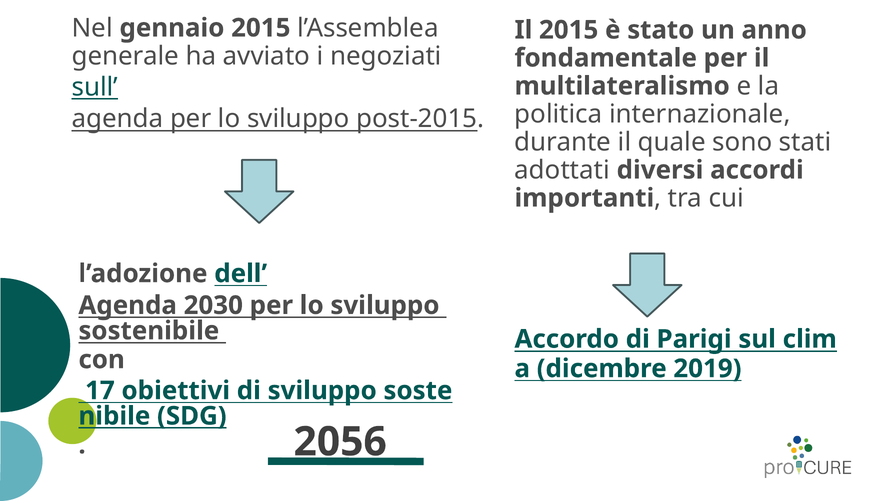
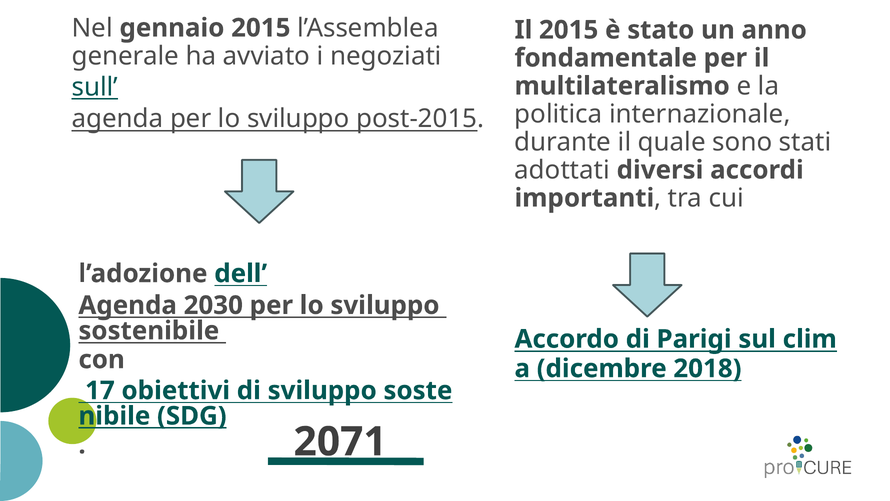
2019: 2019 -> 2018 (707, 368)
2056: 2056 -> 2071 (340, 442)
